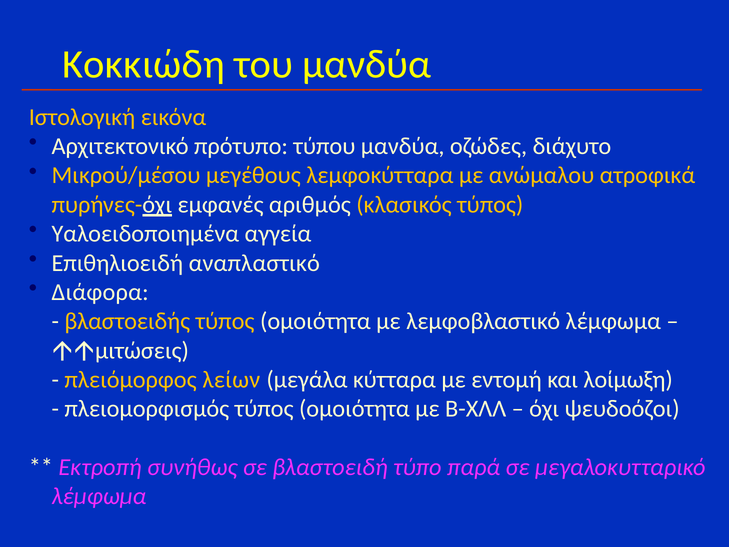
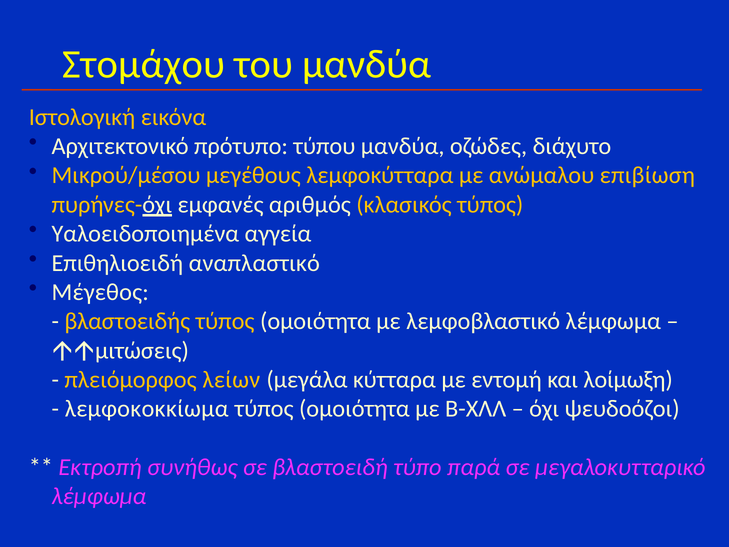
Κοκκιώδη: Κοκκιώδη -> Στομάχου (144, 65)
ατροφικά: ατροφικά -> επιβίωση (647, 175)
Διάφορα: Διάφορα -> Μέγεθος (100, 292)
πλειομορφισμός: πλειομορφισμός -> λεμφοκοκκίωμα (147, 409)
